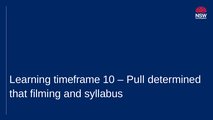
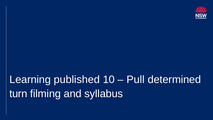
timeframe: timeframe -> published (77, 79)
that: that -> turn (18, 94)
